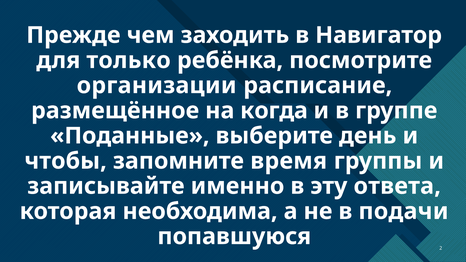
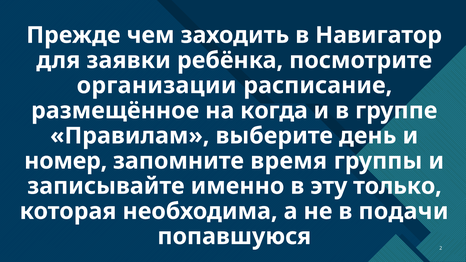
только: только -> заявки (129, 60)
Поданные: Поданные -> Правилам (130, 136)
чтобы: чтобы -> номер (66, 161)
ответа: ответа -> только (397, 186)
